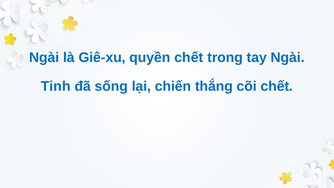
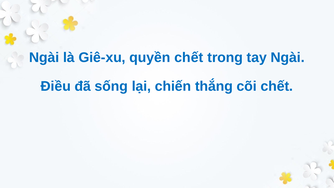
Tinh: Tinh -> Điều (56, 86)
